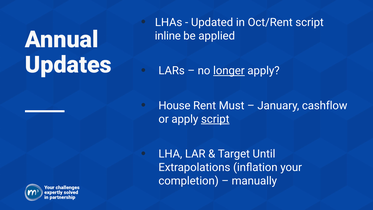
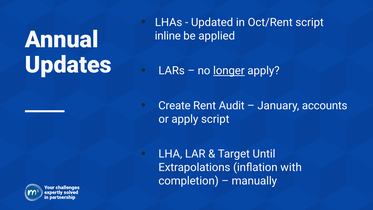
House: House -> Create (174, 105)
Must: Must -> Audit (232, 105)
cashflow: cashflow -> accounts (325, 105)
script underline: present -> none (215, 119)
your: your -> with (291, 167)
